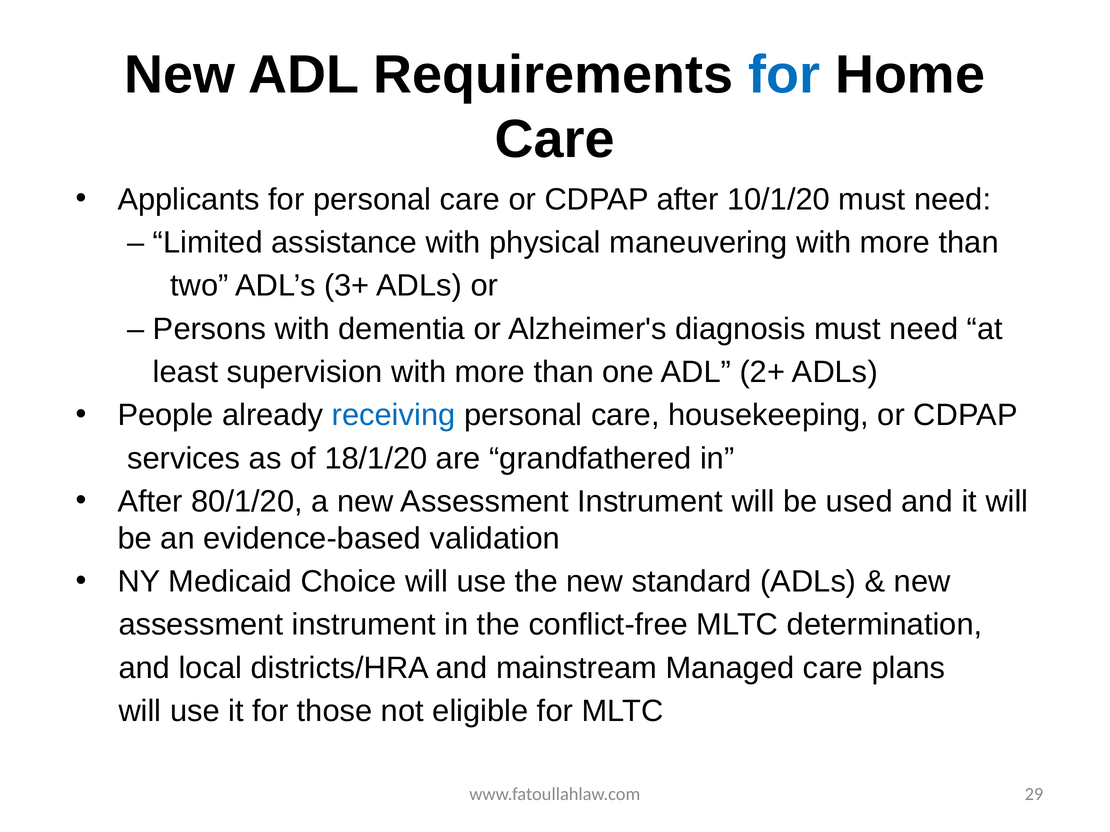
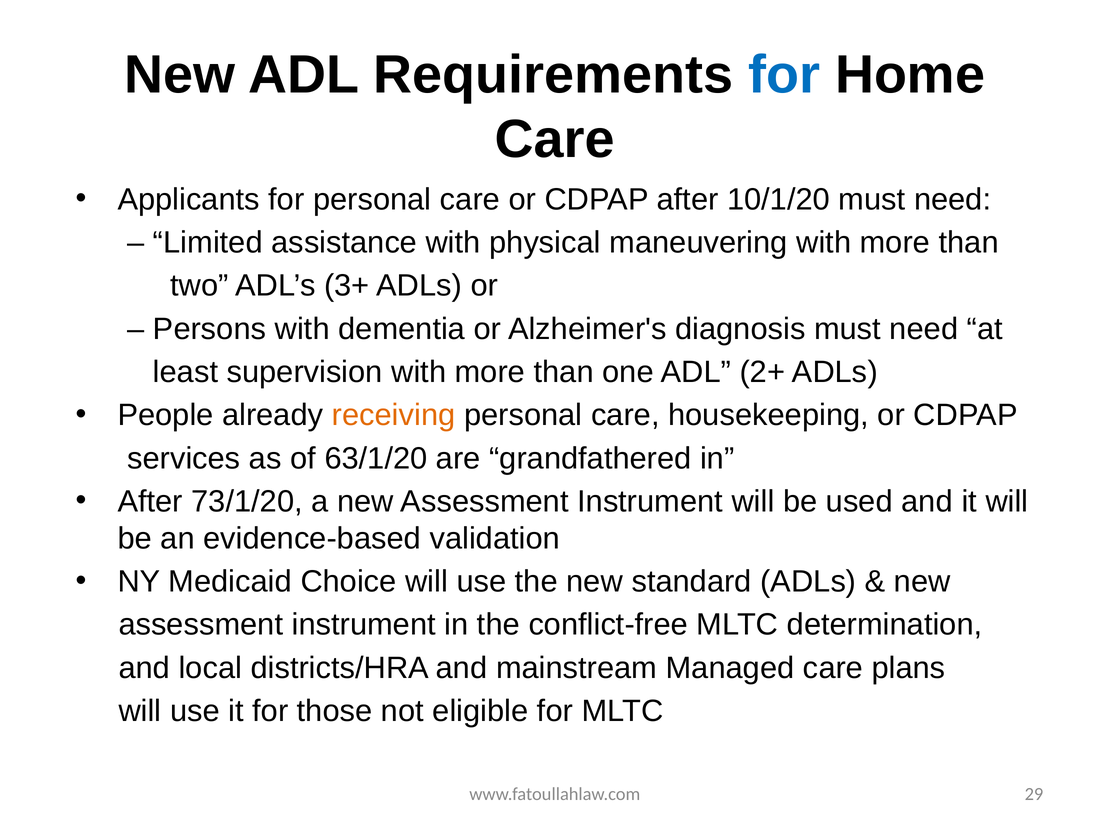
receiving colour: blue -> orange (394, 415)
18/1/20: 18/1/20 -> 63/1/20 (376, 459)
80/1/20: 80/1/20 -> 73/1/20 (247, 502)
